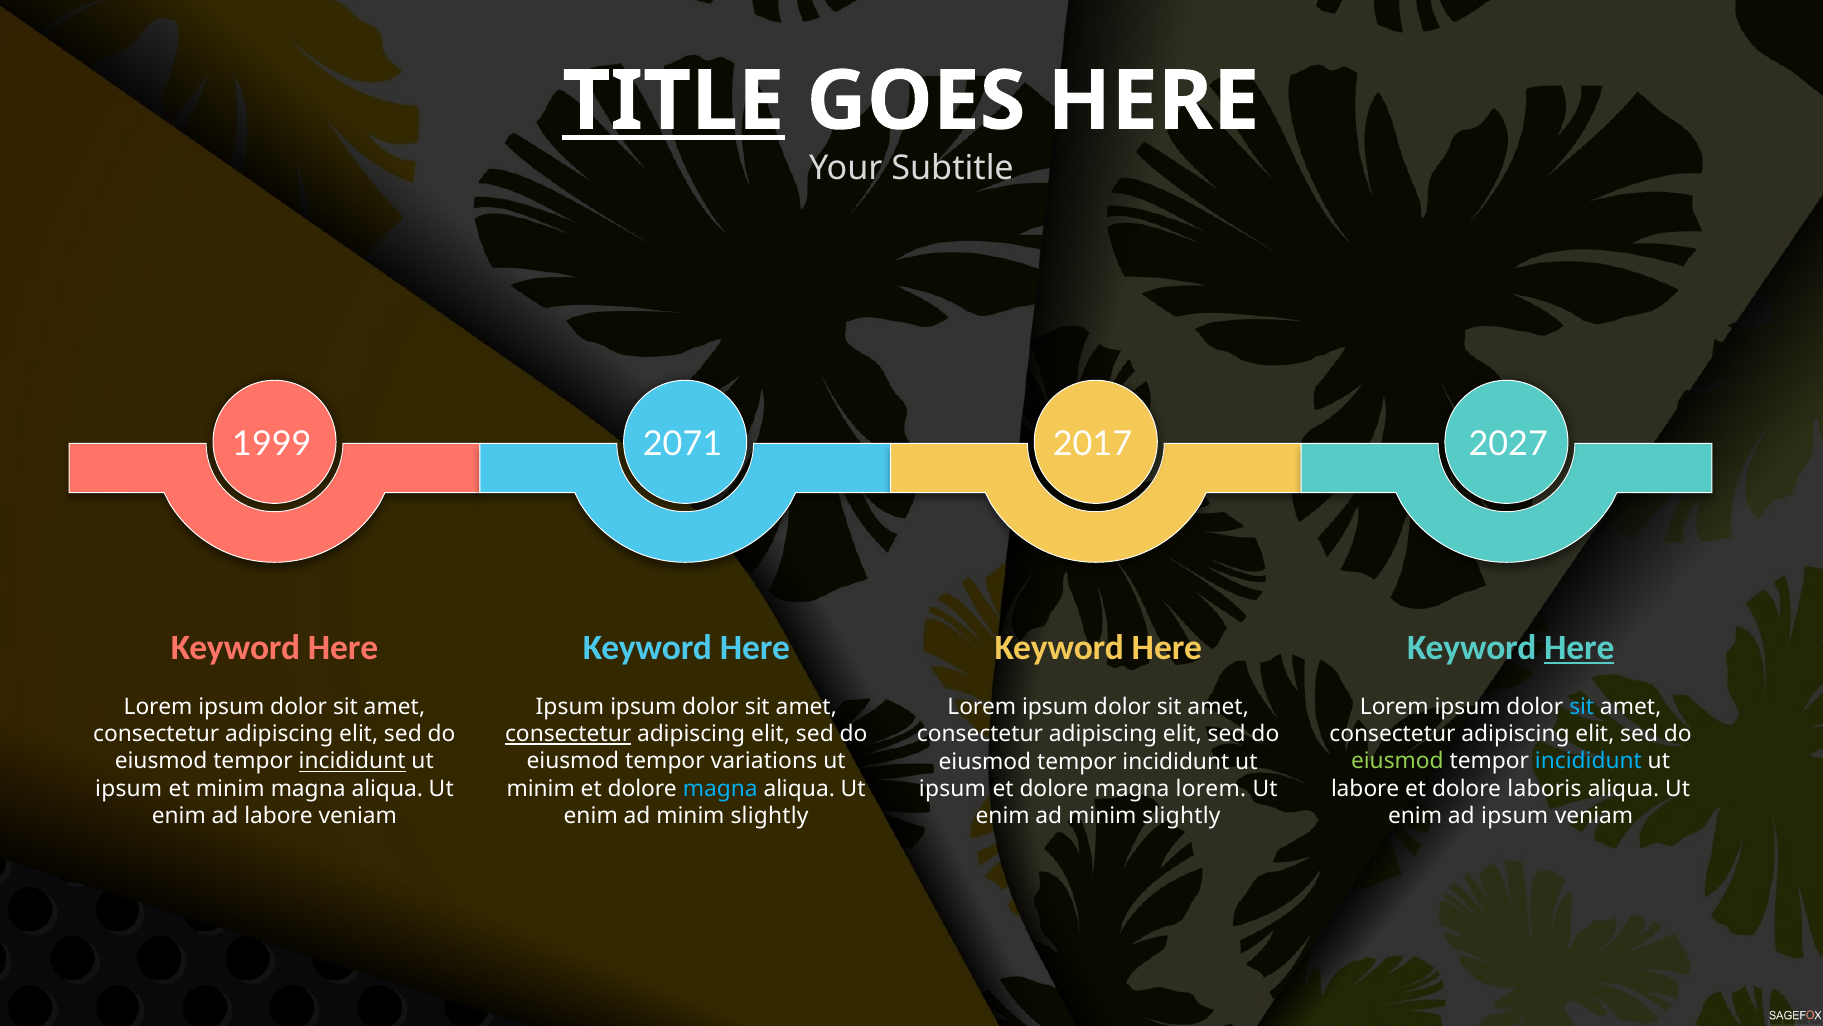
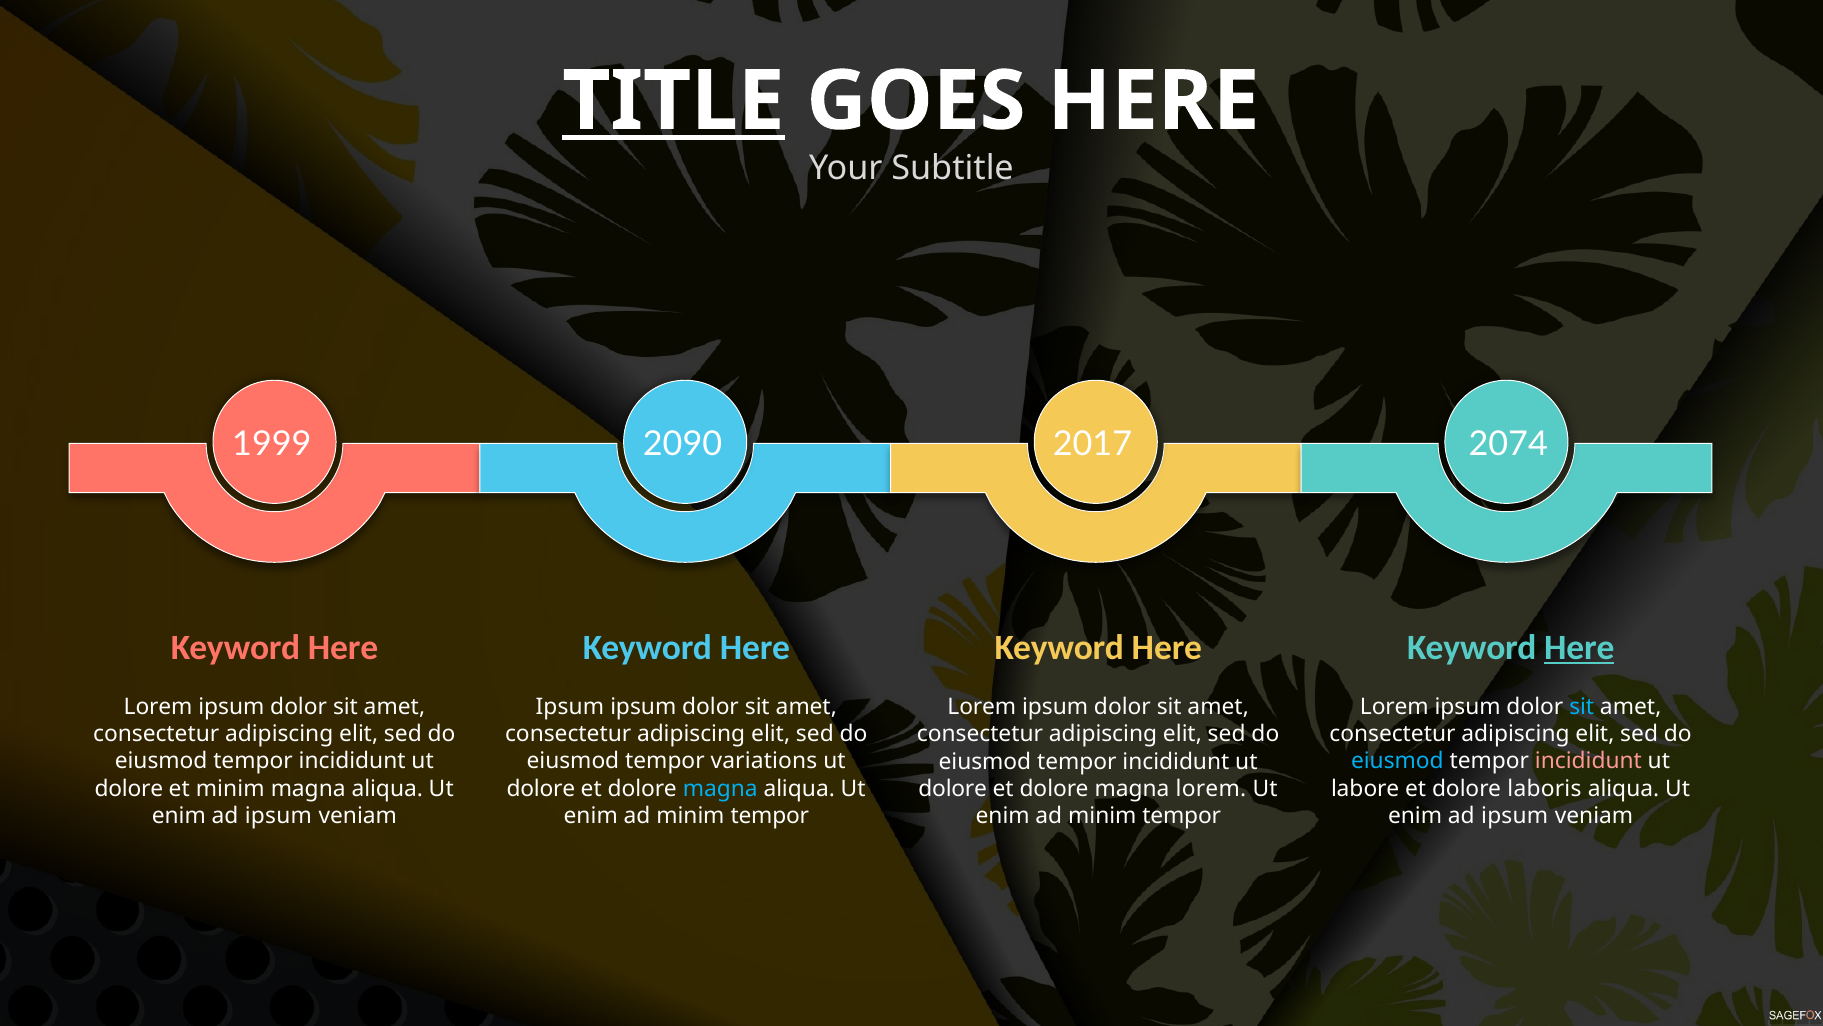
2071: 2071 -> 2090 (683, 444)
2027: 2027 -> 2074 (1508, 444)
consectetur underline: present -> none (568, 734)
incididunt underline: present -> none (352, 761)
eiusmod colour: light green -> light blue (1397, 761)
incididunt colour: light blue -> pink (1588, 761)
ipsum: ipsum -> dolore (129, 788)
minim: minim -> dolore (541, 788)
ipsum: ipsum -> dolore (953, 789)
labore: labore -> ipsum (278, 816)
slightly: slightly -> tempor (770, 816)
slightly: slightly -> tempor (1182, 816)
